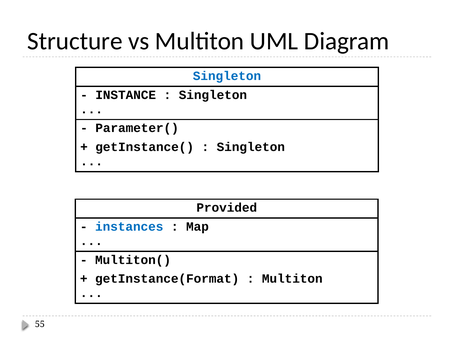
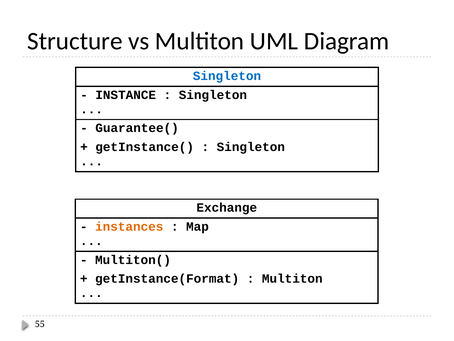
Parameter(: Parameter( -> Guarantee( (137, 128)
Provided: Provided -> Exchange (227, 207)
instances colour: blue -> orange (129, 226)
